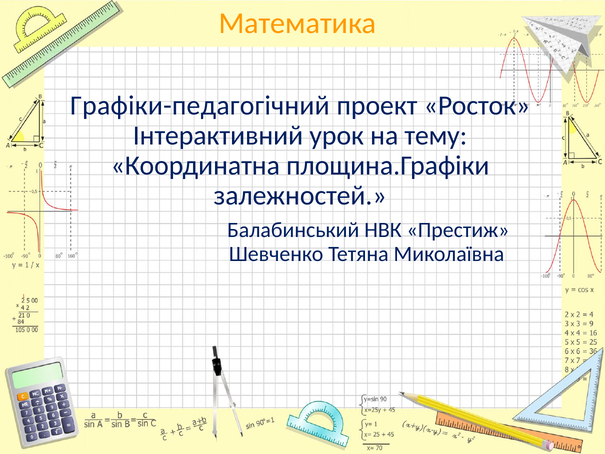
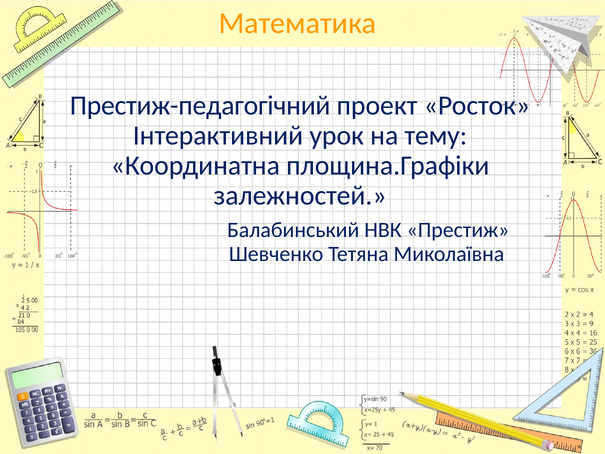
Графіки-педагогічний: Графіки-педагогічний -> Престиж-педагогічний (200, 105)
